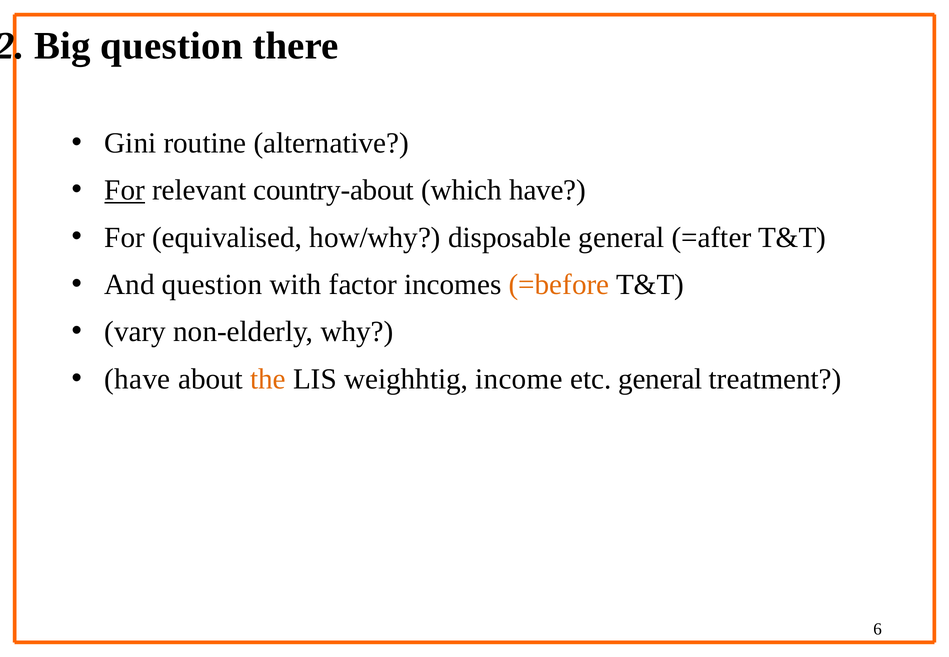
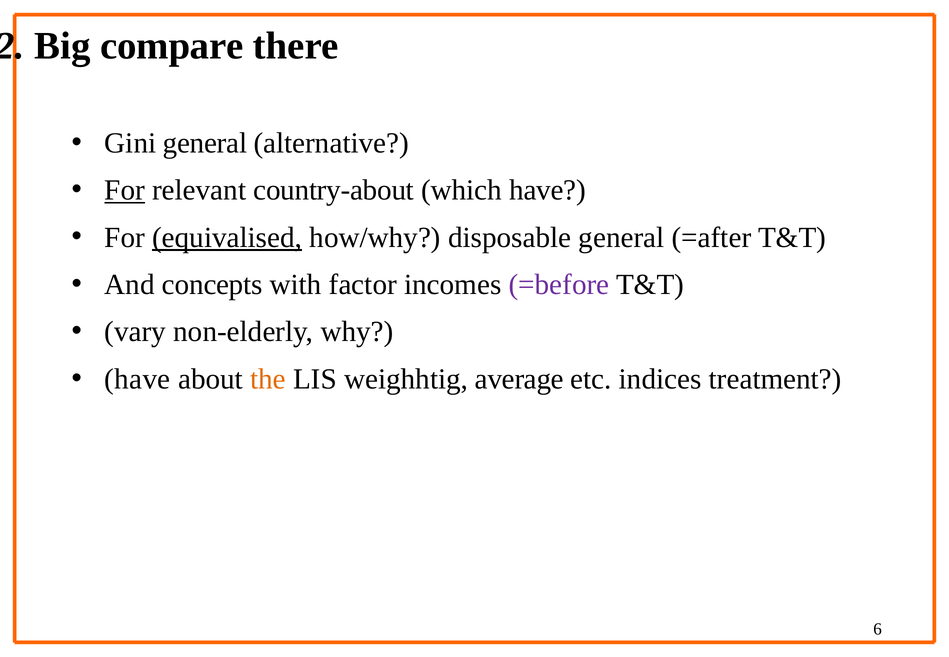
Big question: question -> compare (172, 46)
Gini routine: routine -> general (205, 143)
equivalised underline: none -> present (227, 237)
And question: question -> concepts (212, 285)
=before colour: orange -> purple (559, 285)
income: income -> average (519, 379)
etc general: general -> indices (660, 379)
